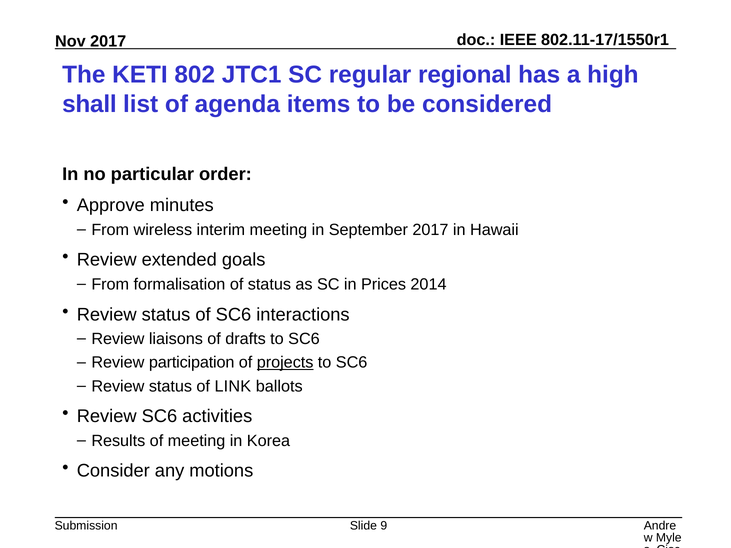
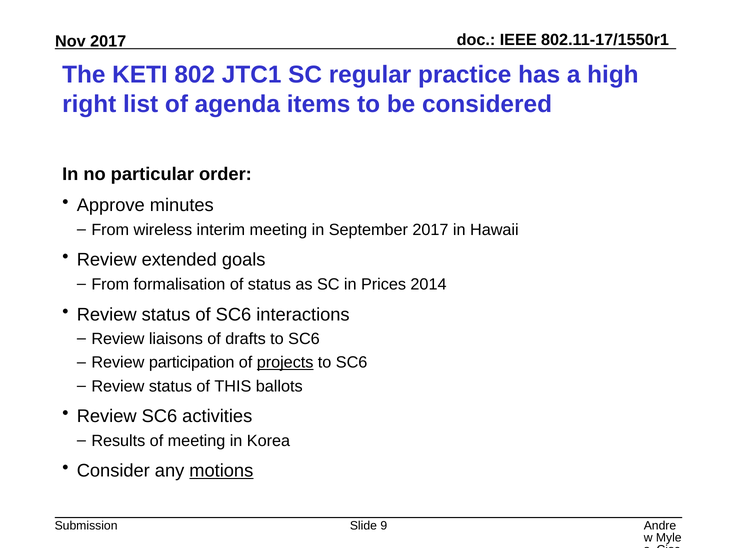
regional: regional -> practice (465, 75)
shall: shall -> right (89, 104)
LINK: LINK -> THIS (233, 386)
motions underline: none -> present (221, 471)
